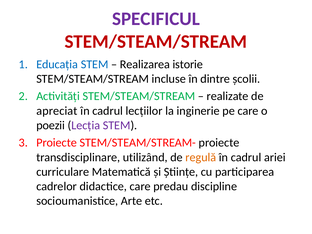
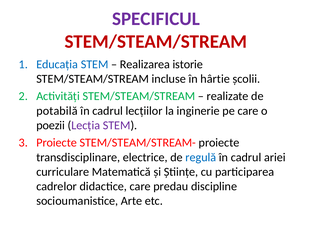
dintre: dintre -> hârtie (215, 79)
apreciat: apreciat -> potabilă (57, 111)
utilizând: utilizând -> electrice (145, 157)
regulă colour: orange -> blue (201, 157)
